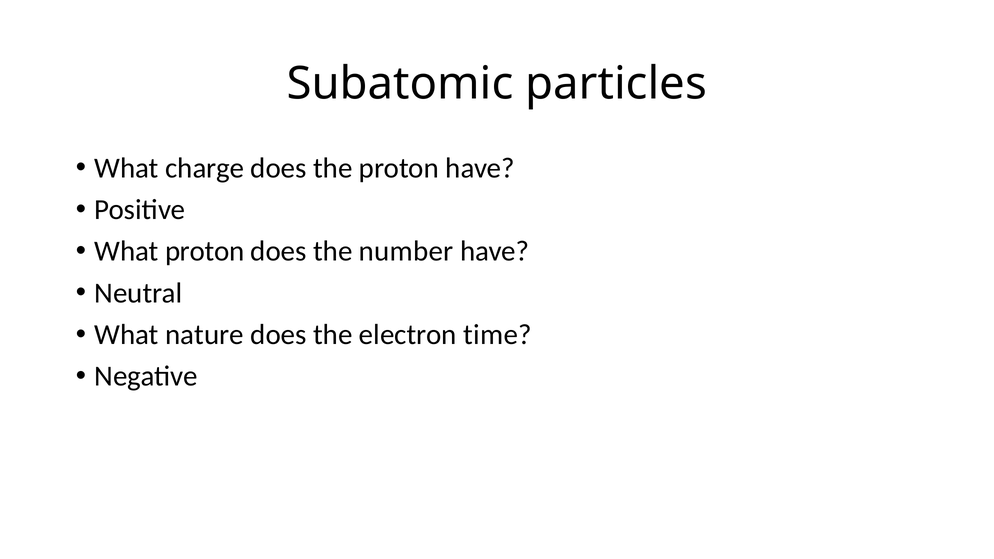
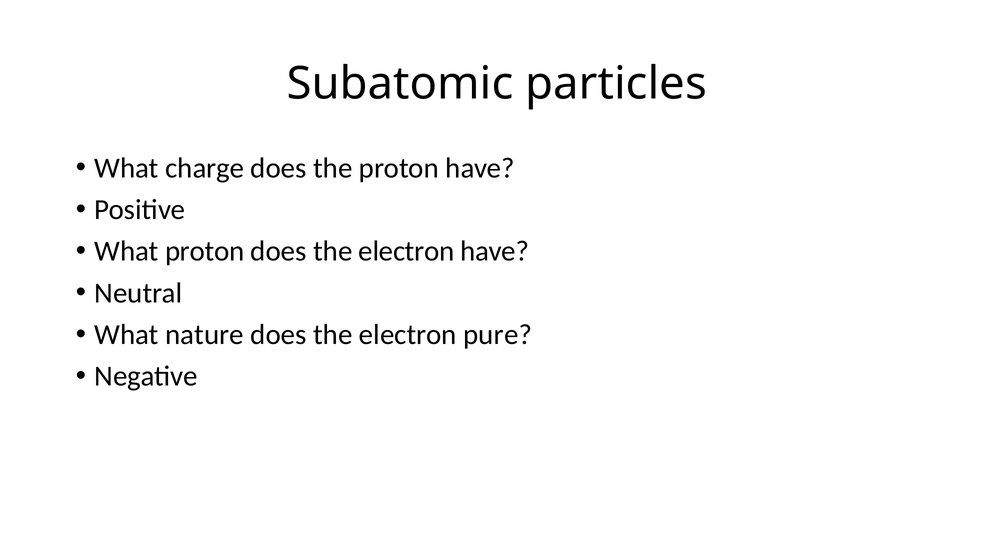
number: number -> electron (406, 251)
time: time -> pure (498, 335)
